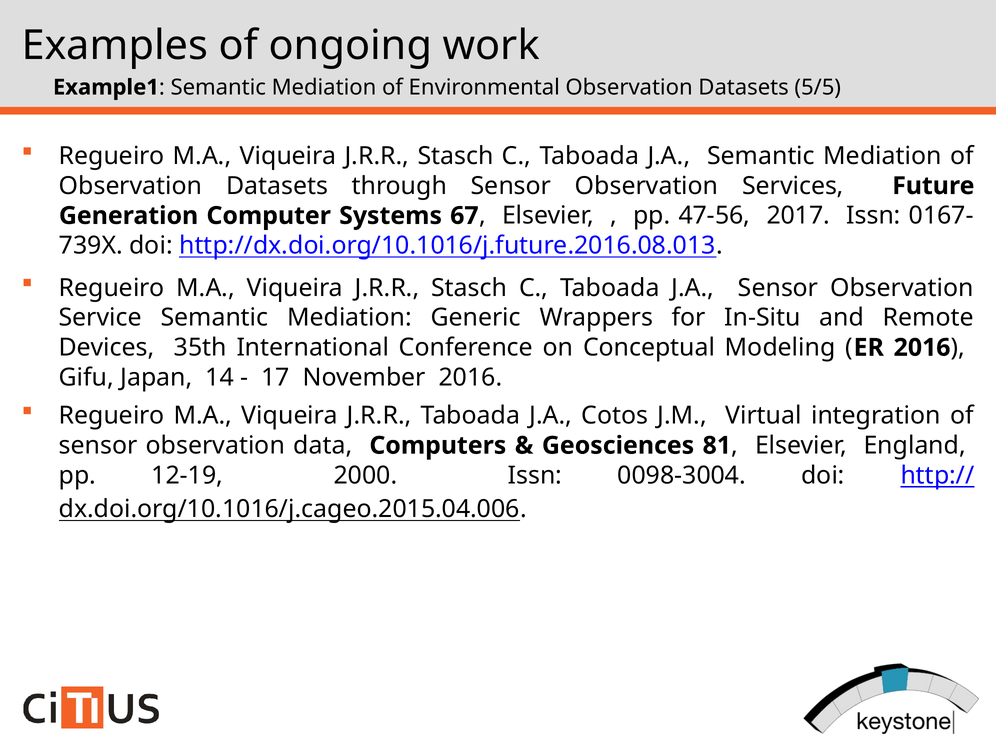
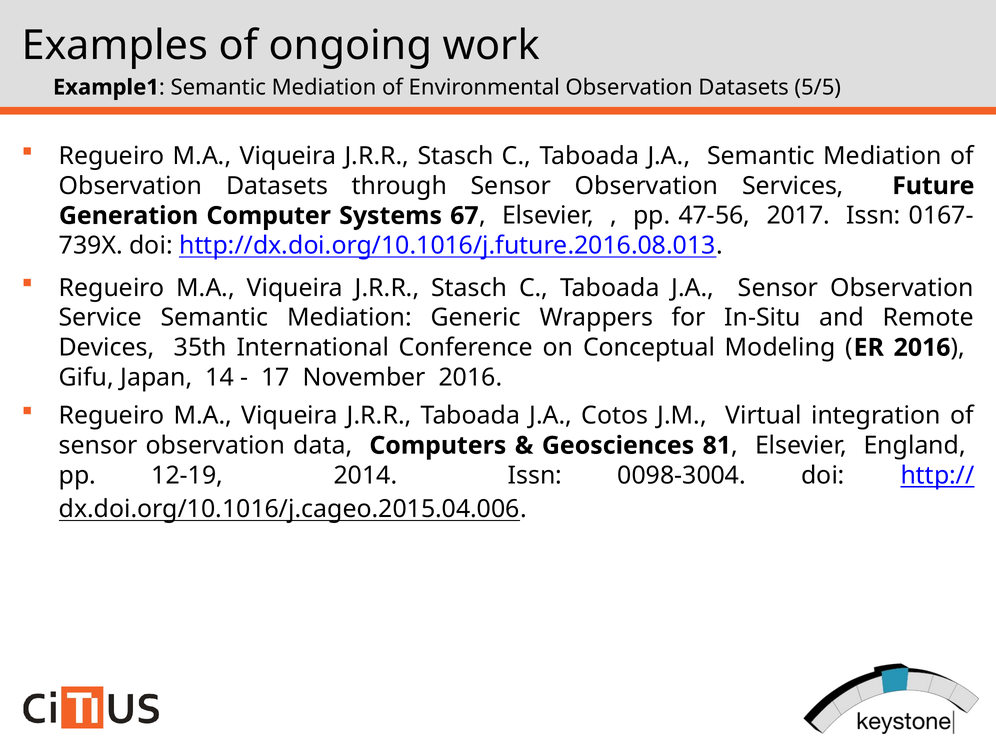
2000: 2000 -> 2014 (365, 475)
